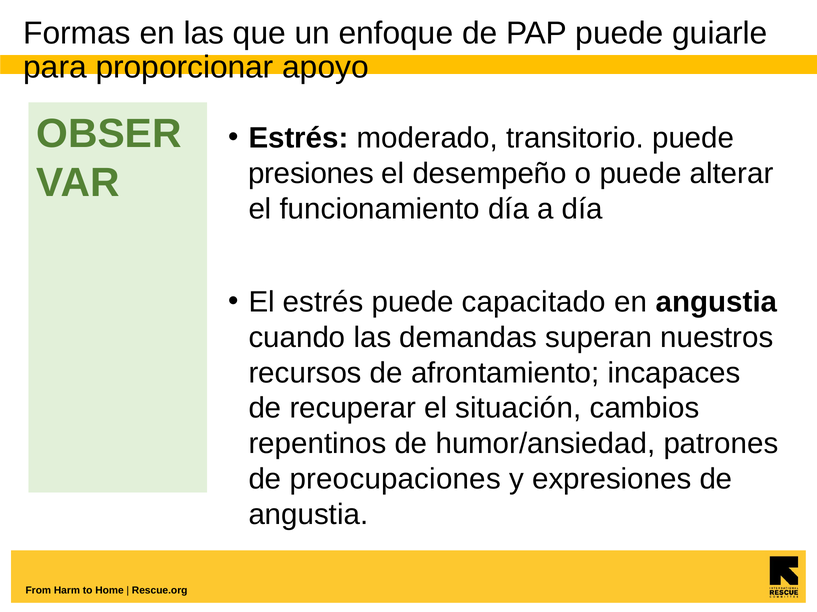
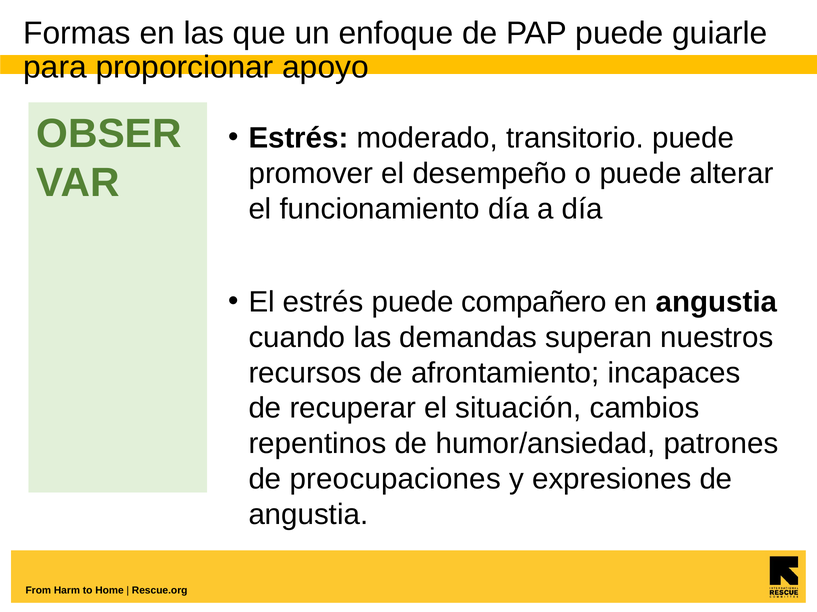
presiones: presiones -> promover (311, 174)
capacitado: capacitado -> compañero (534, 303)
